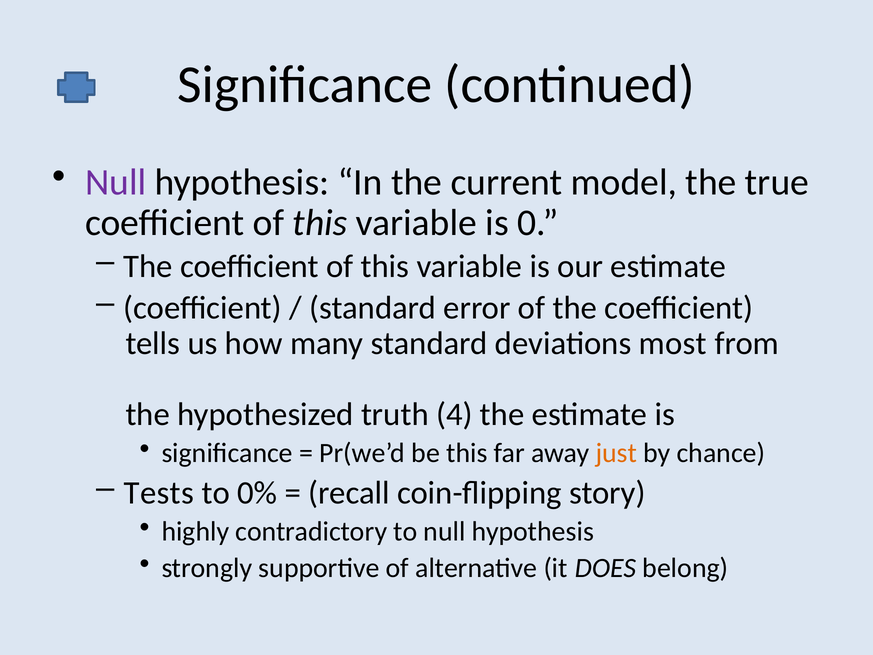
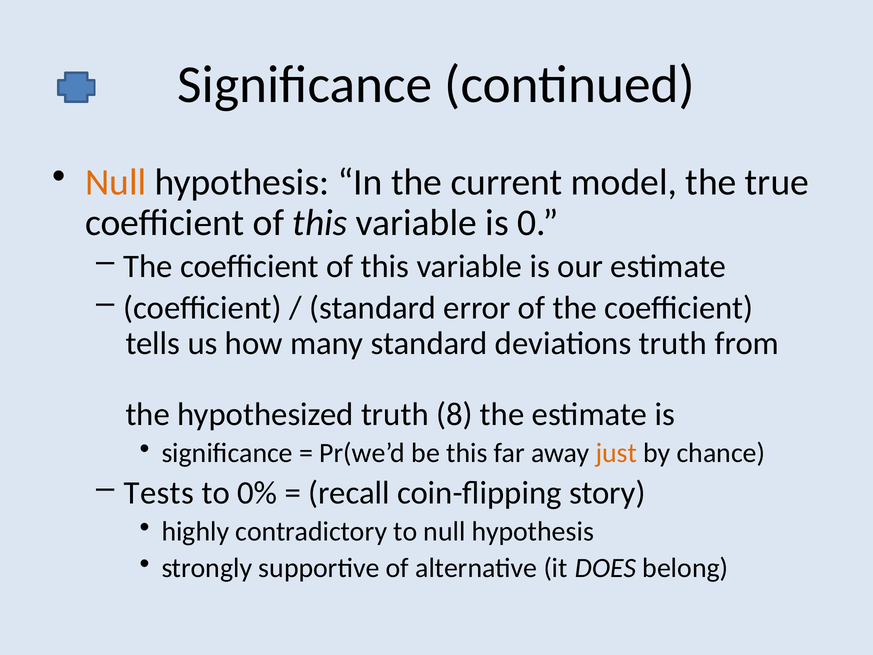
Null colour: purple -> orange (116, 182)
deviations most: most -> truth (673, 343)
4: 4 -> 8 (454, 414)
